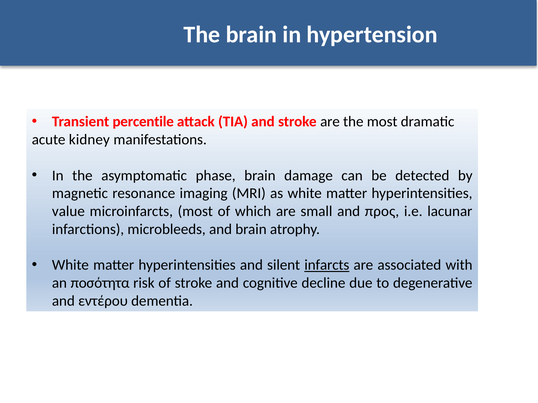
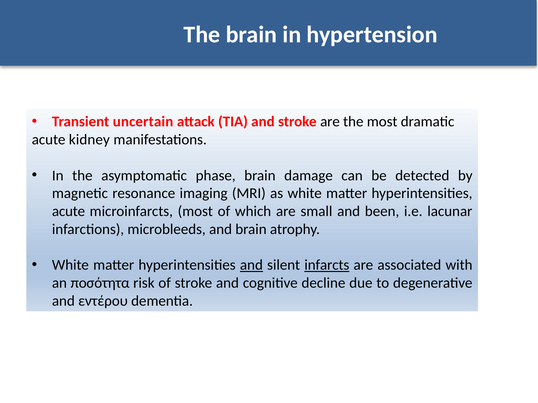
percentile: percentile -> uncertain (143, 122)
value: value -> acute (69, 212)
προς: προς -> been (382, 212)
and underline: none -> present (251, 265)
